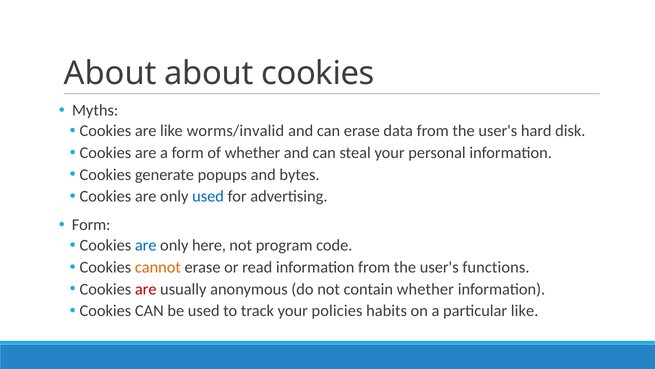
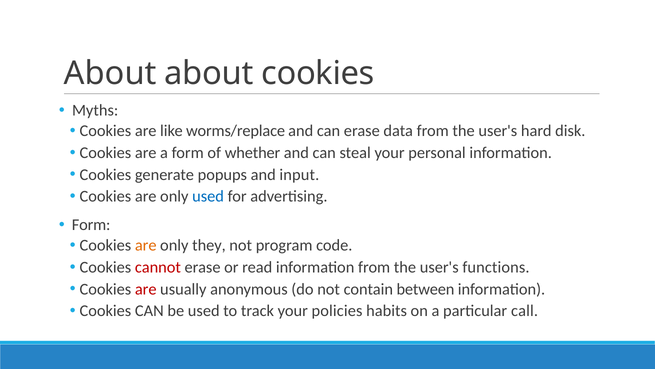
worms/invalid: worms/invalid -> worms/replace (236, 131)
bytes: bytes -> input (299, 174)
are colour: blue -> orange (146, 245)
here: here -> they (209, 245)
cannot colour: orange -> red (158, 267)
contain whether: whether -> between (425, 289)
particular like: like -> call (525, 310)
